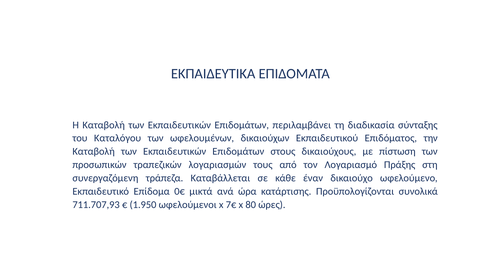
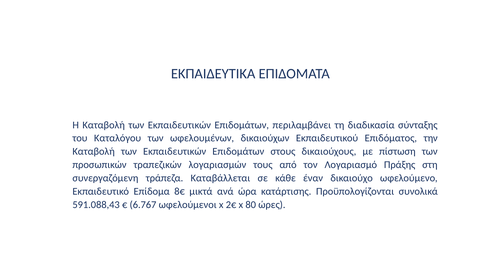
0€: 0€ -> 8€ (180, 192)
711.707,93: 711.707,93 -> 591.088,43 (96, 205)
1.950: 1.950 -> 6.767 (143, 205)
7€: 7€ -> 2€ (231, 205)
